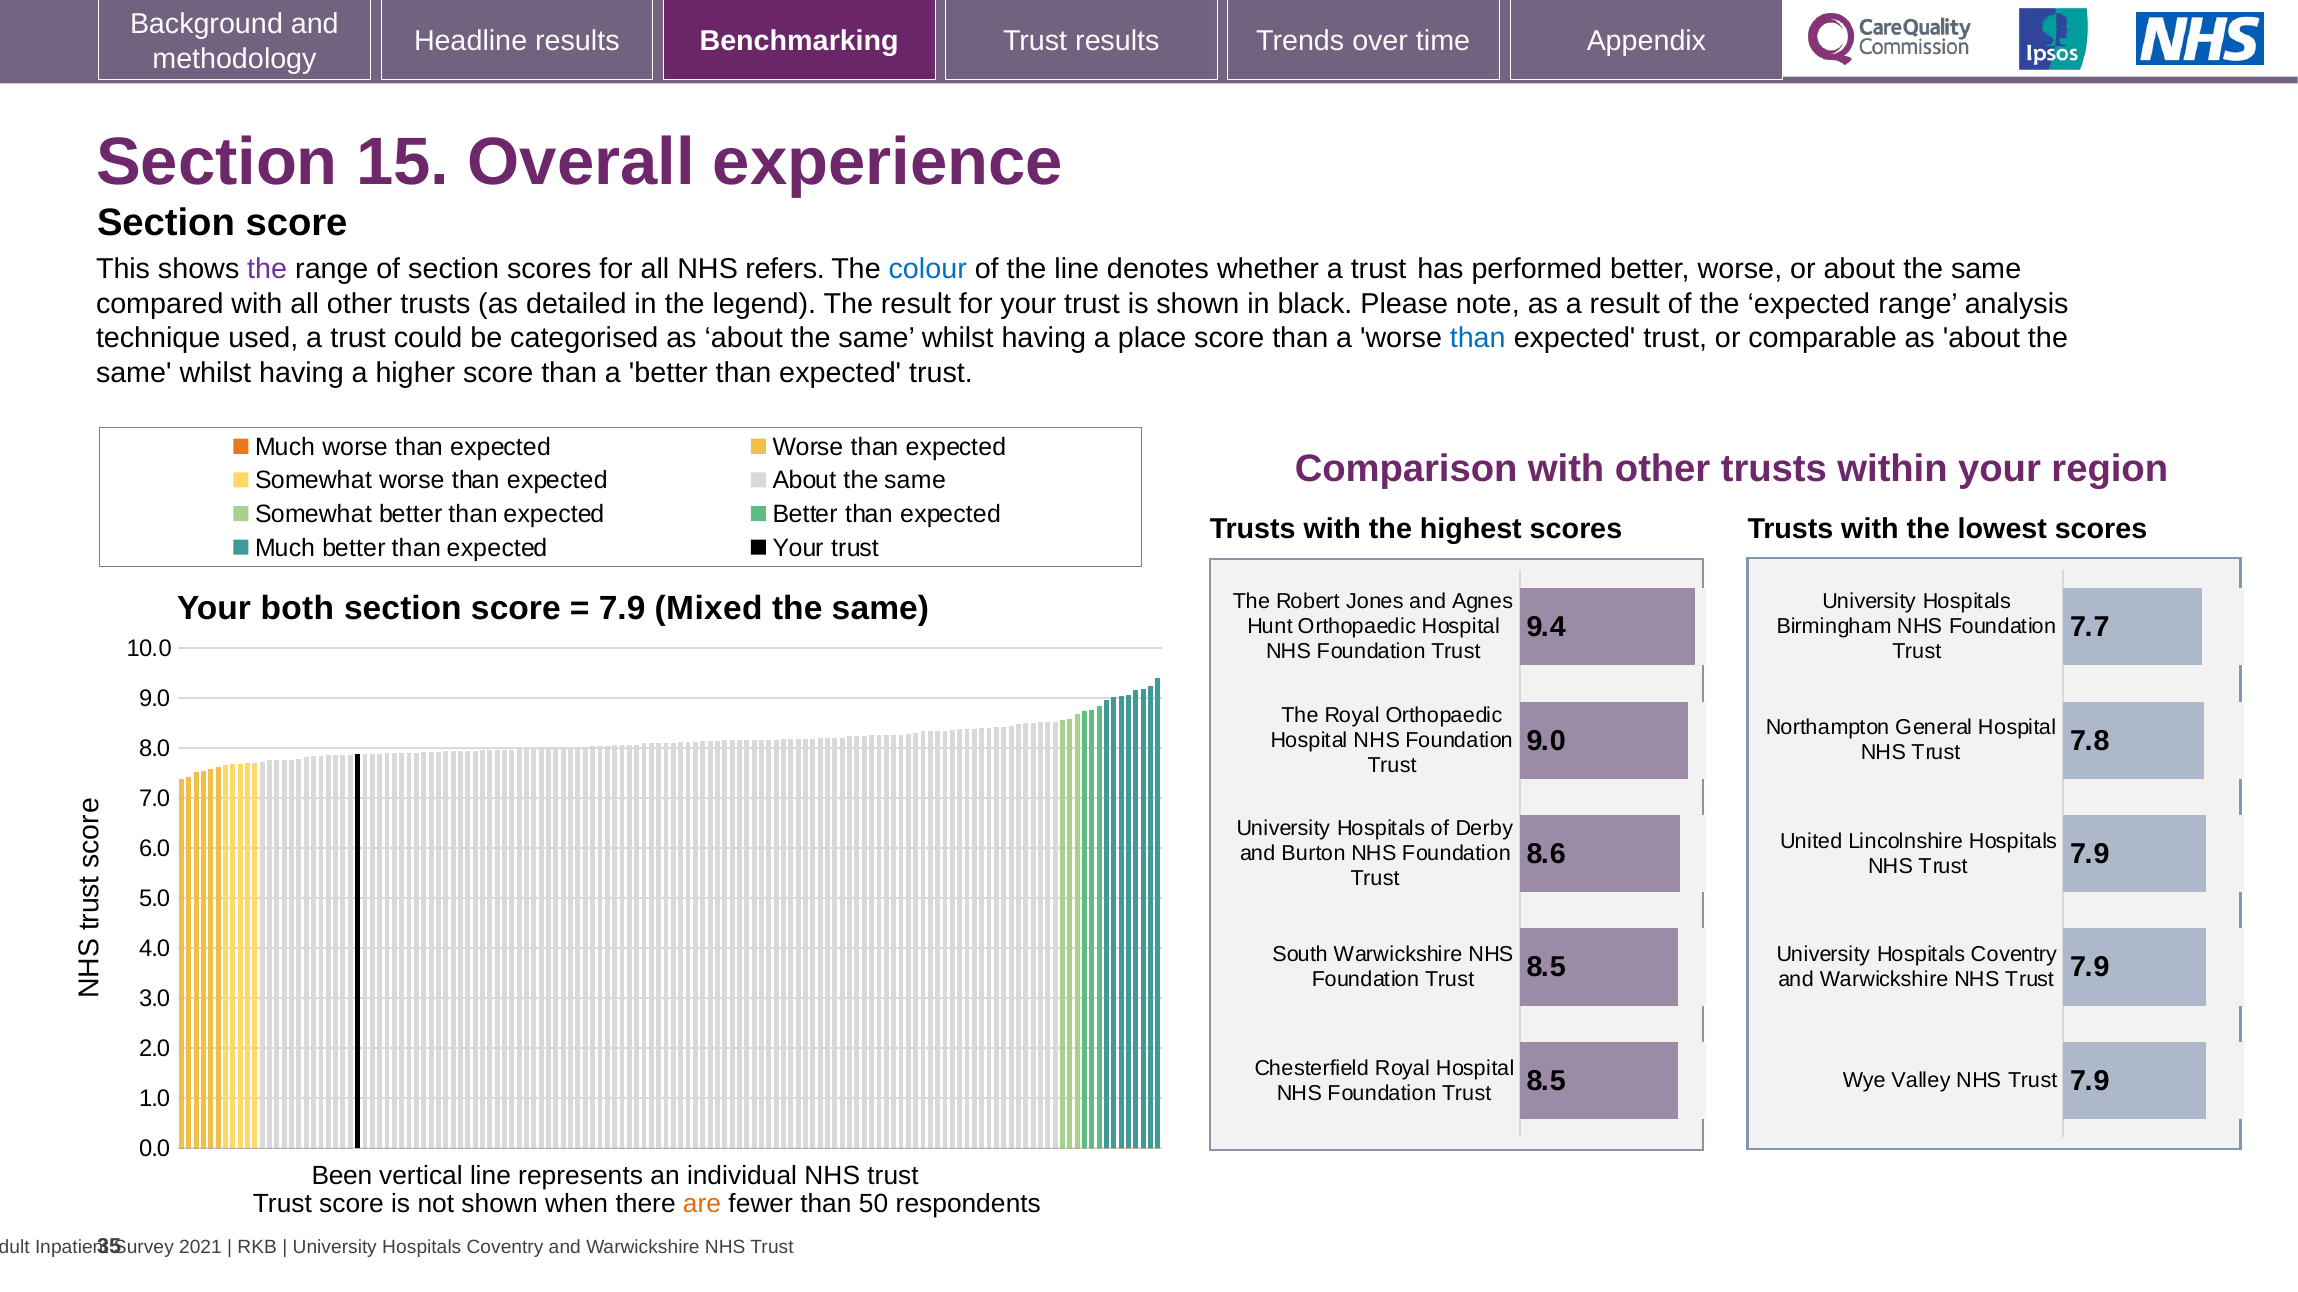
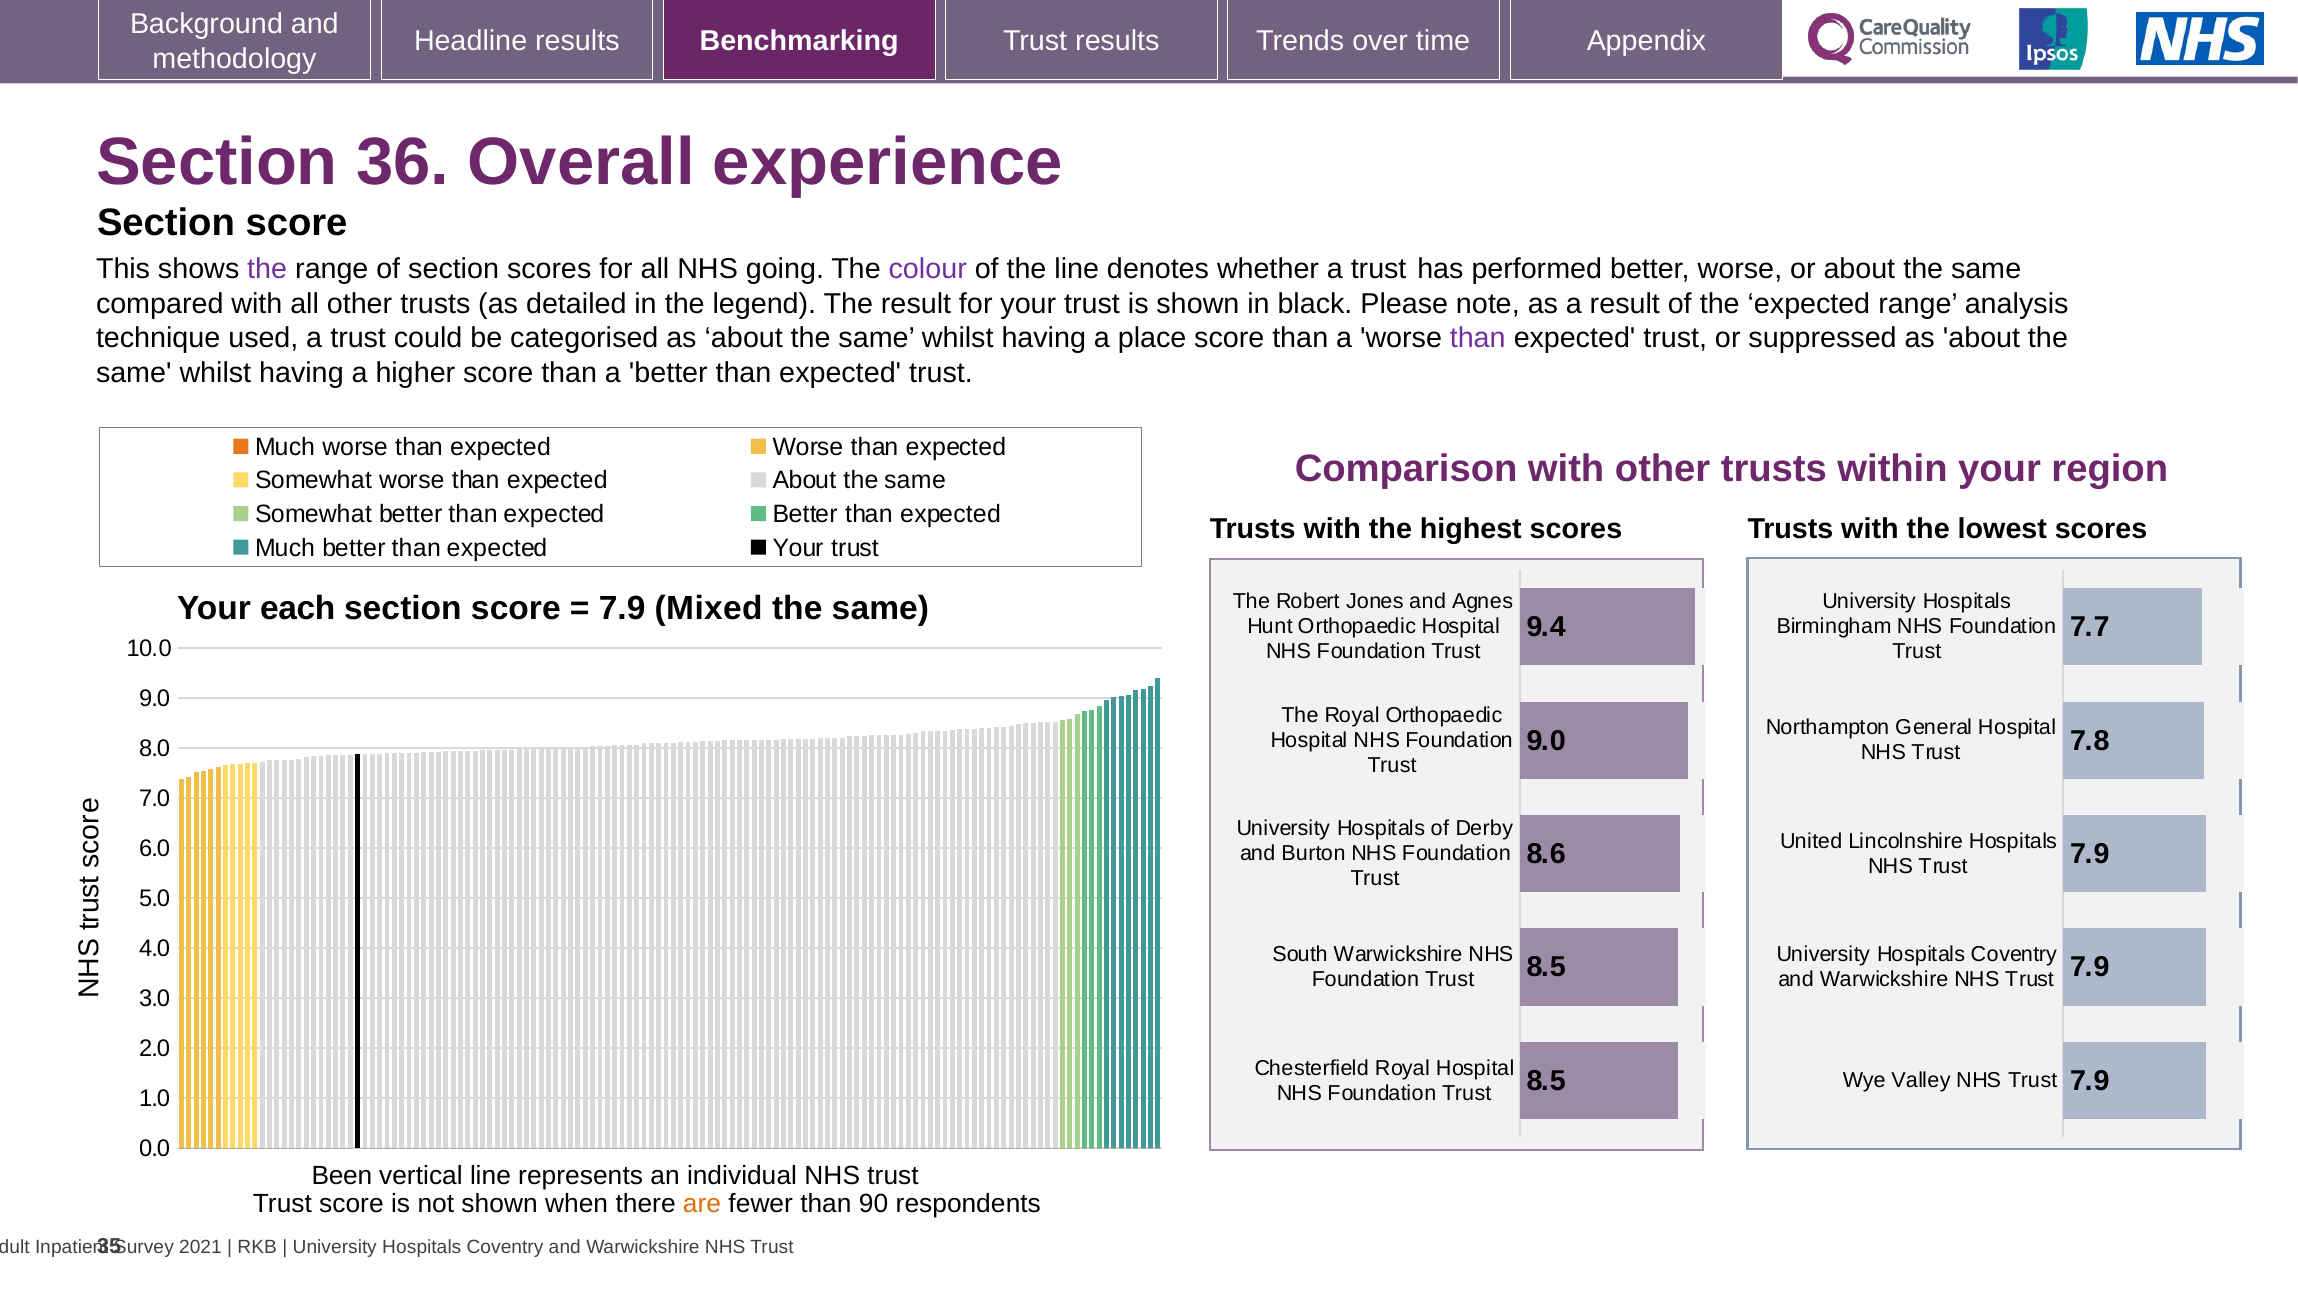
15: 15 -> 36 (403, 163)
refers: refers -> going (785, 270)
colour colour: blue -> purple (928, 270)
than colour: blue -> purple (1478, 339)
comparable: comparable -> suppressed (1823, 339)
both: both -> each (298, 609)
50: 50 -> 90 (874, 1205)
